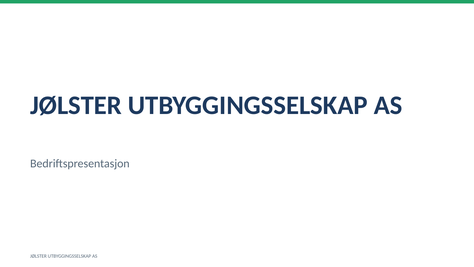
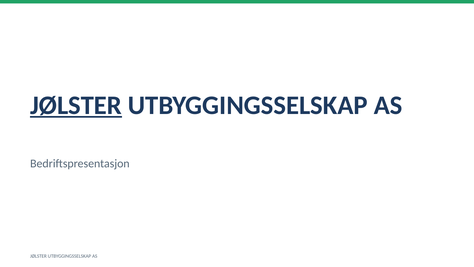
JØLSTER underline: none -> present (76, 105)
